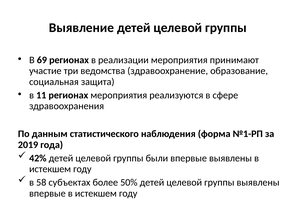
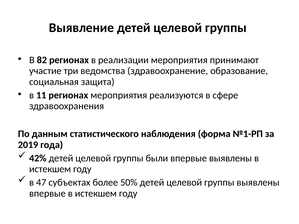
69: 69 -> 82 (42, 60)
58: 58 -> 47 (41, 183)
